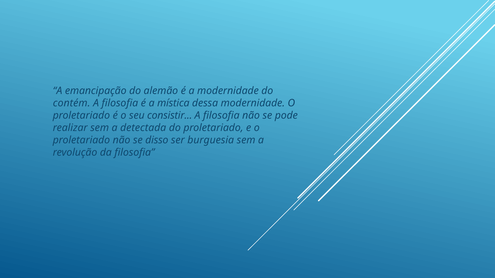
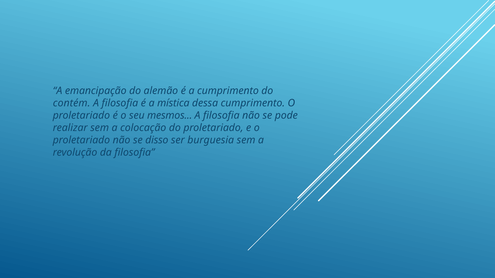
a modernidade: modernidade -> cumprimento (228, 91)
dessa modernidade: modernidade -> cumprimento (253, 103)
consistir: consistir -> mesmos (170, 116)
detectada: detectada -> colocação (143, 128)
